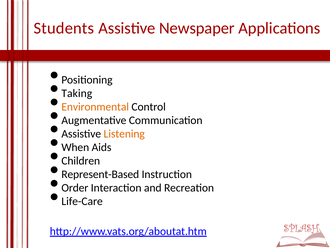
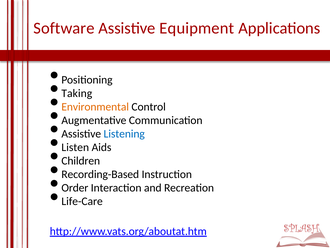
Students: Students -> Software (64, 28)
Newspaper: Newspaper -> Equipment (197, 28)
Listening colour: orange -> blue (124, 134)
When: When -> Listen (75, 147)
Represent-Based: Represent-Based -> Recording-Based (100, 174)
